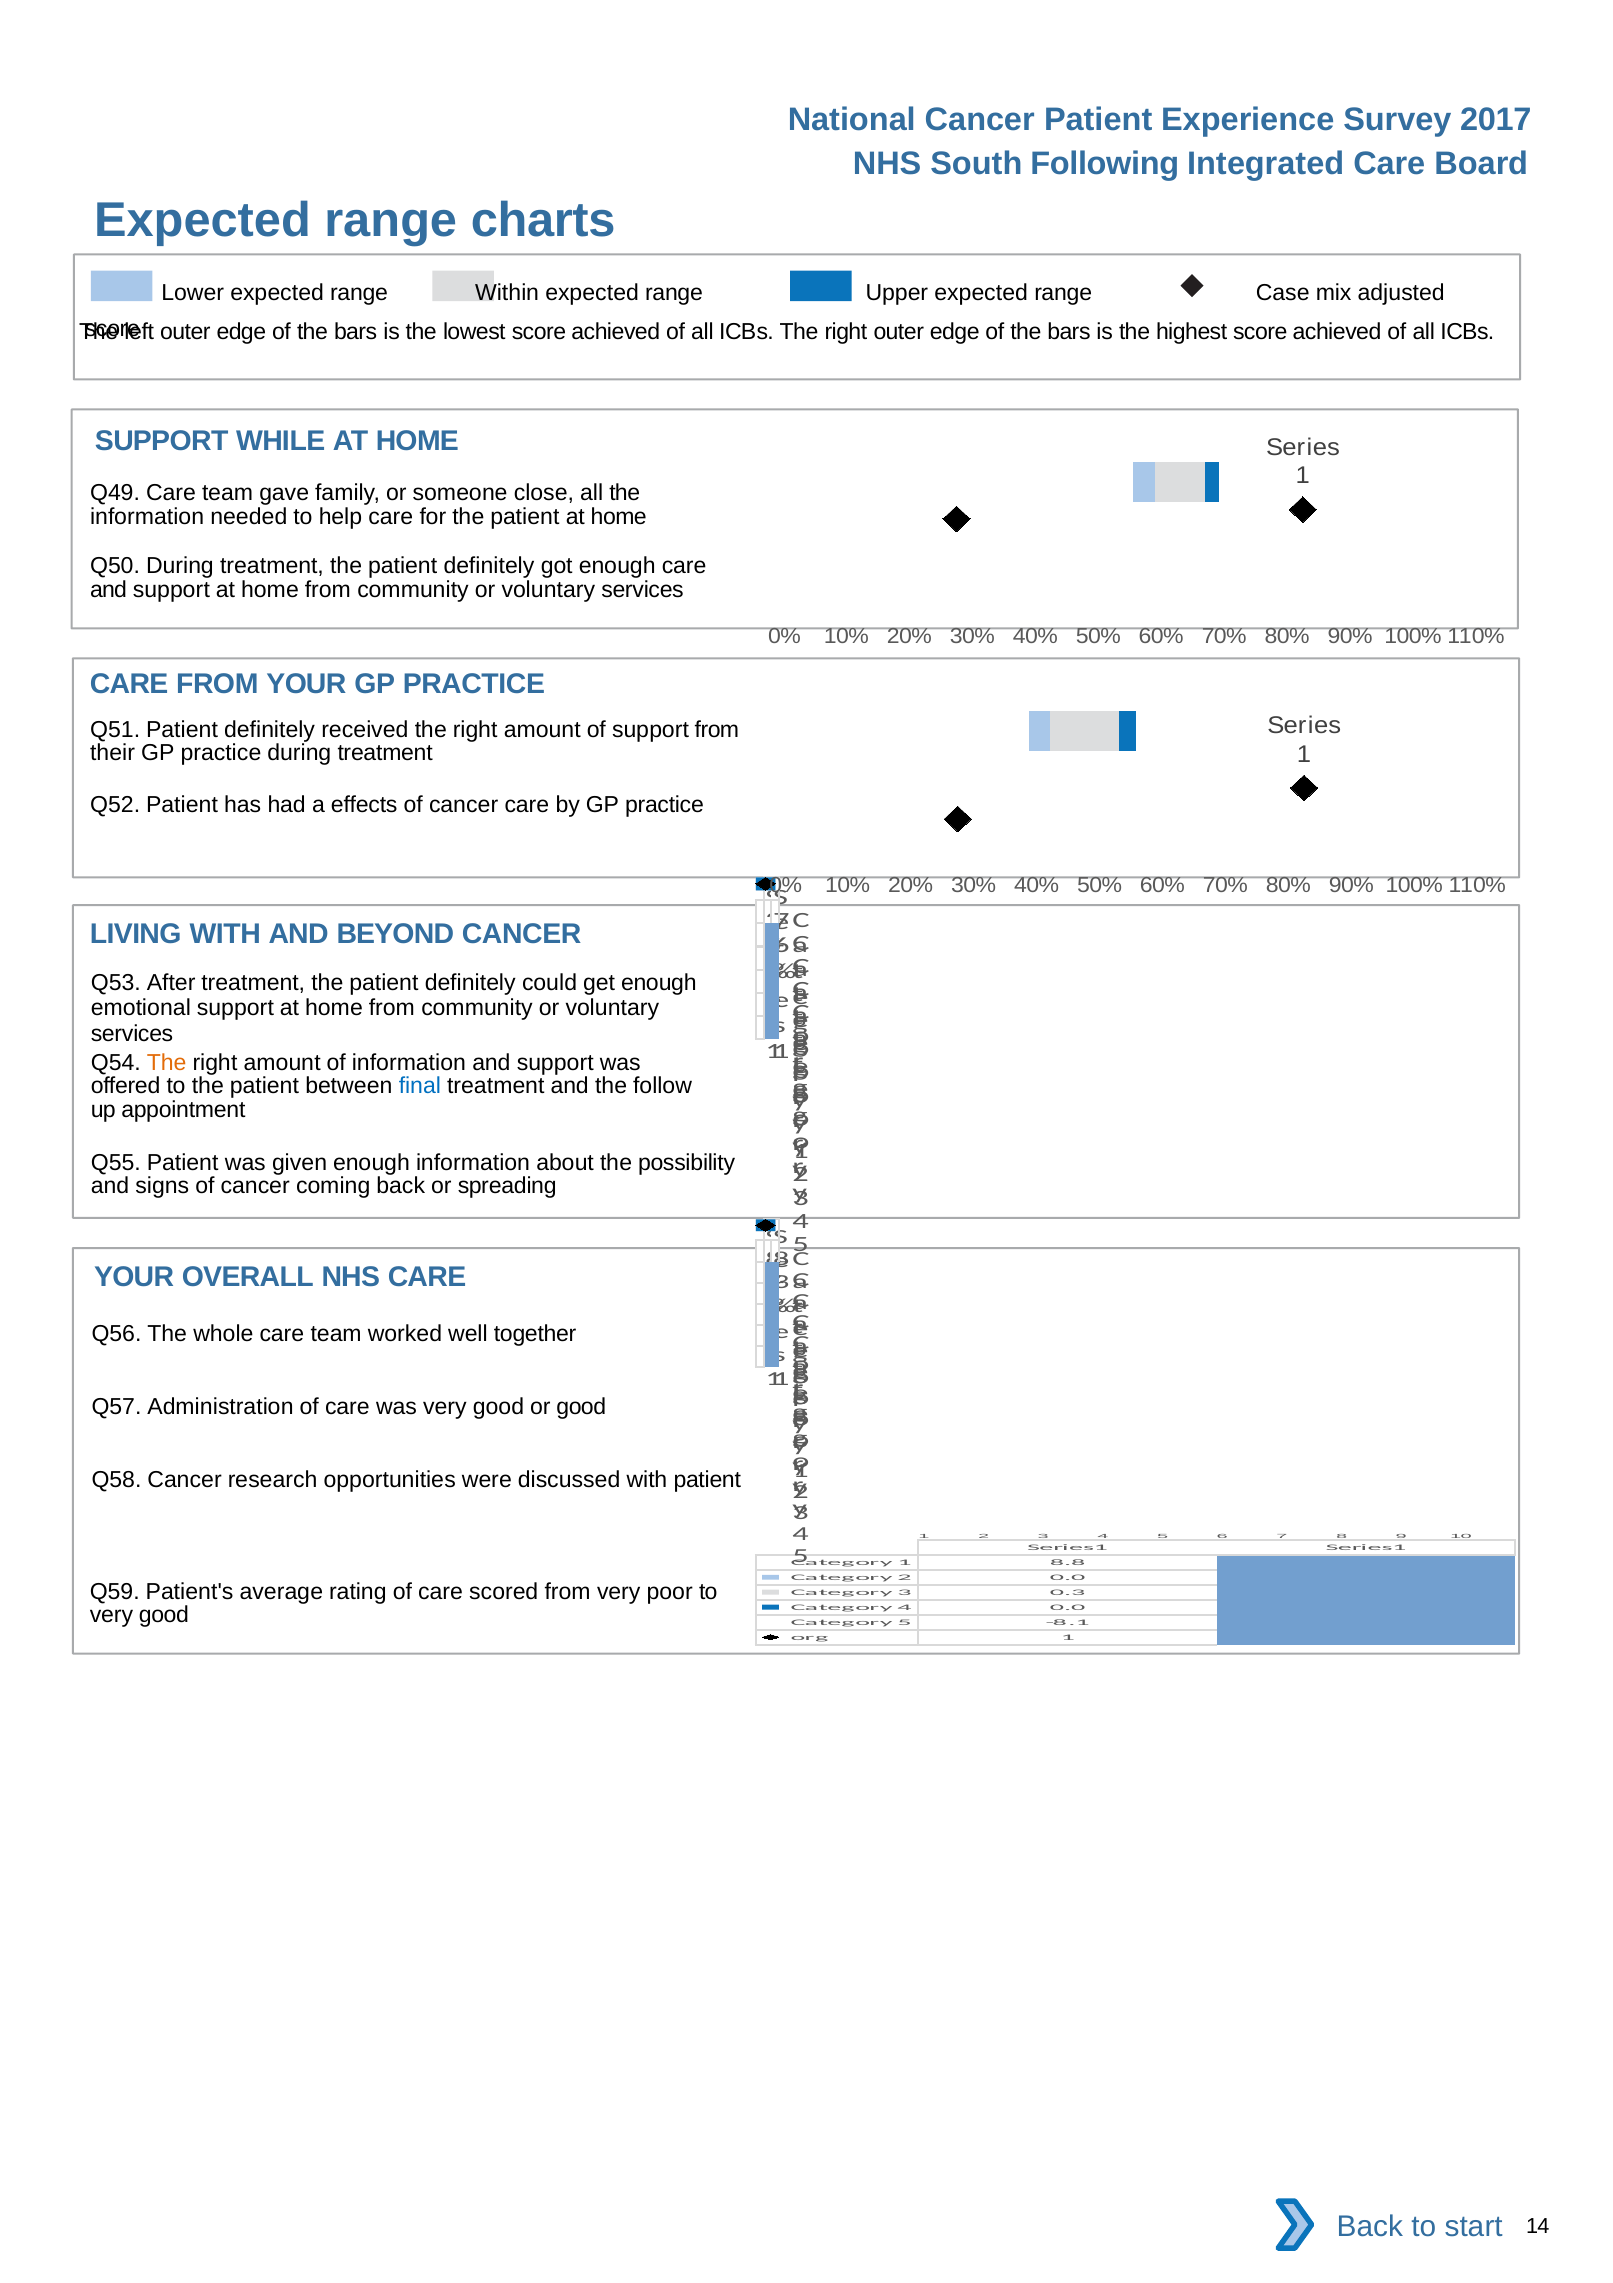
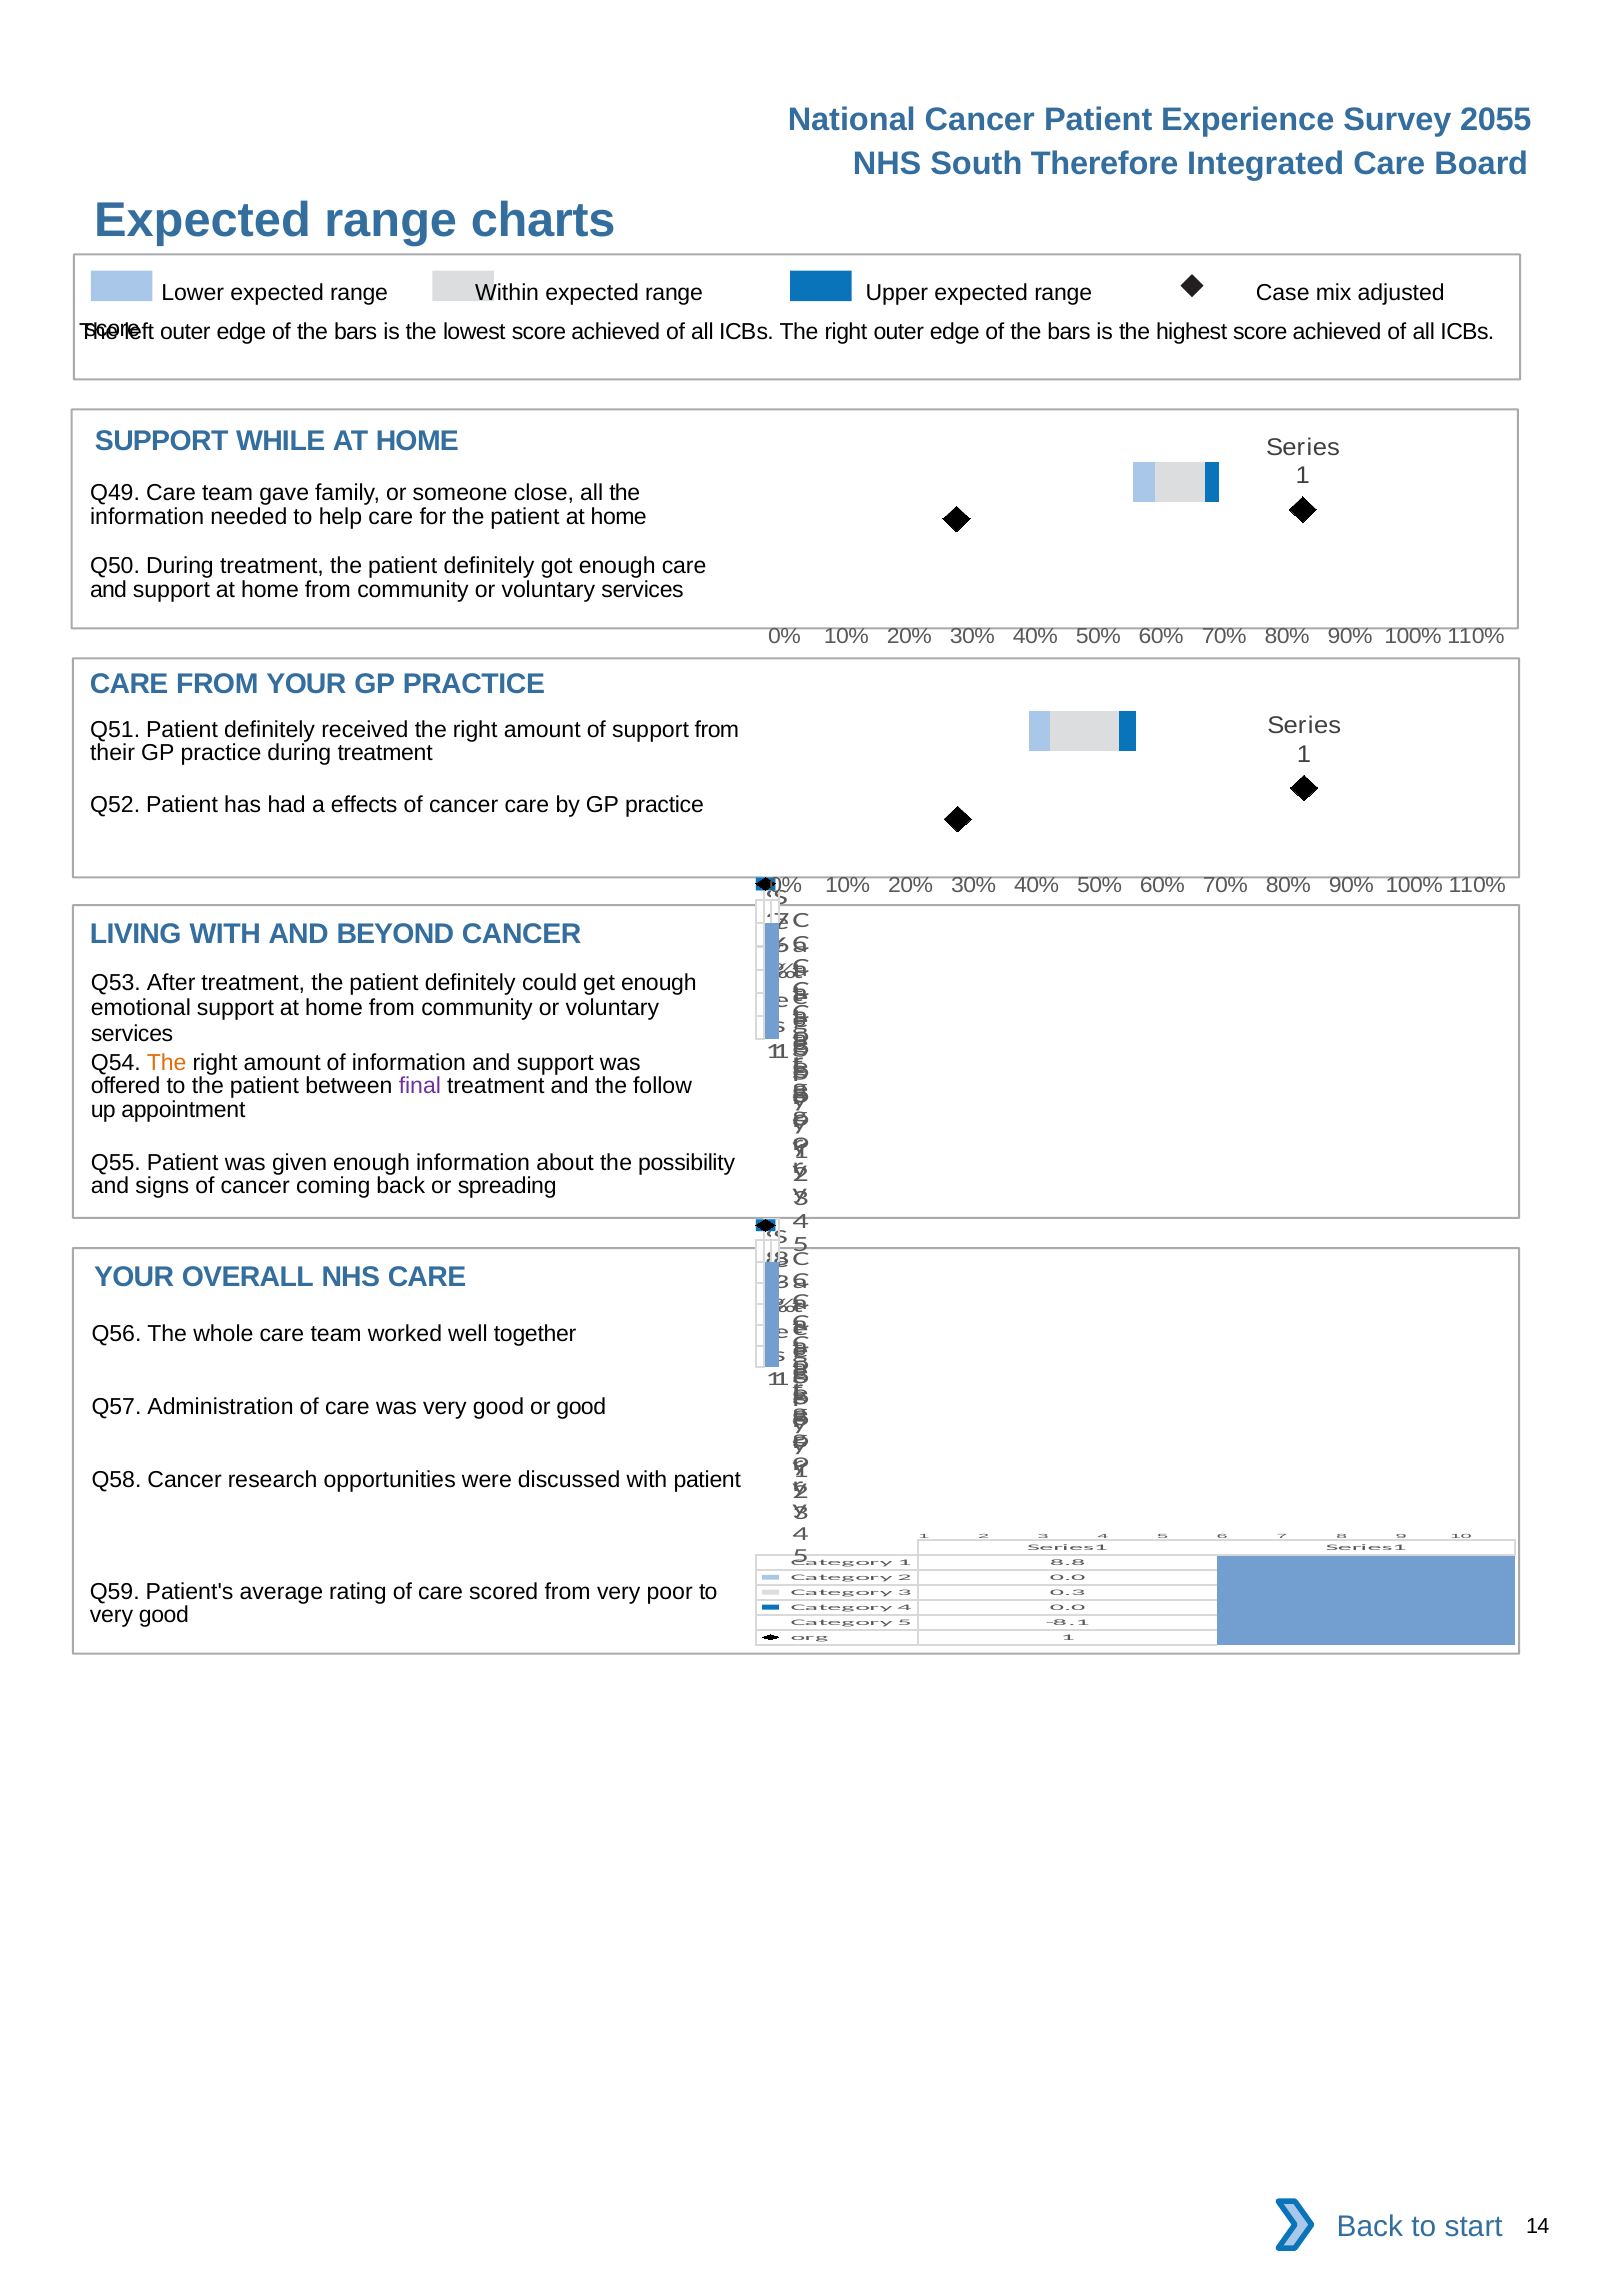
2017: 2017 -> 2055 (1496, 120)
Following: Following -> Therefore (1105, 164)
final colour: blue -> purple (420, 1086)
